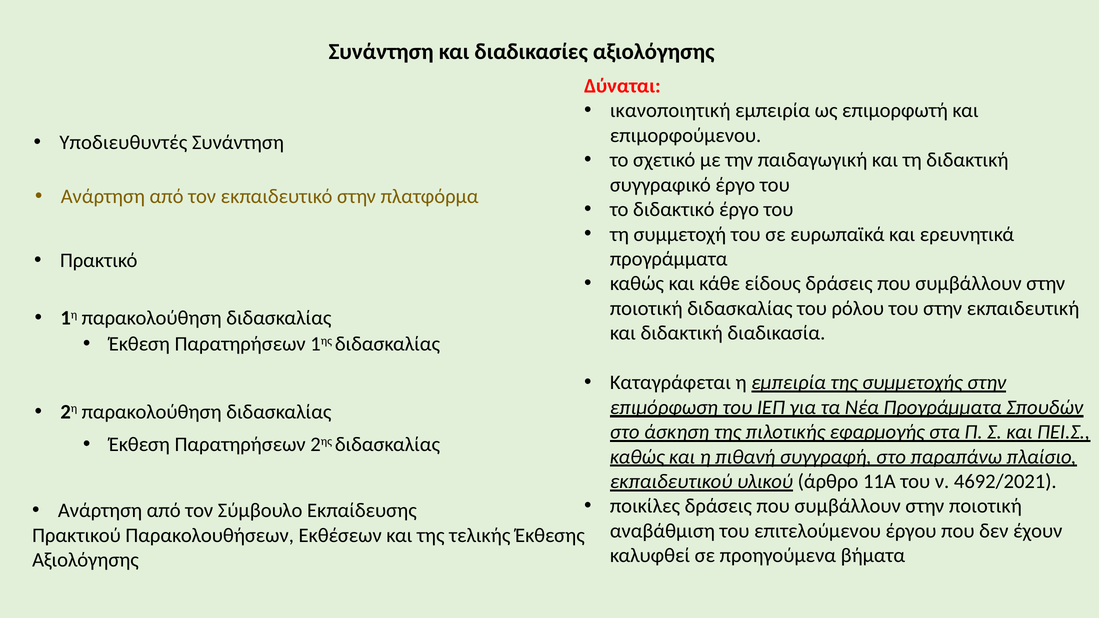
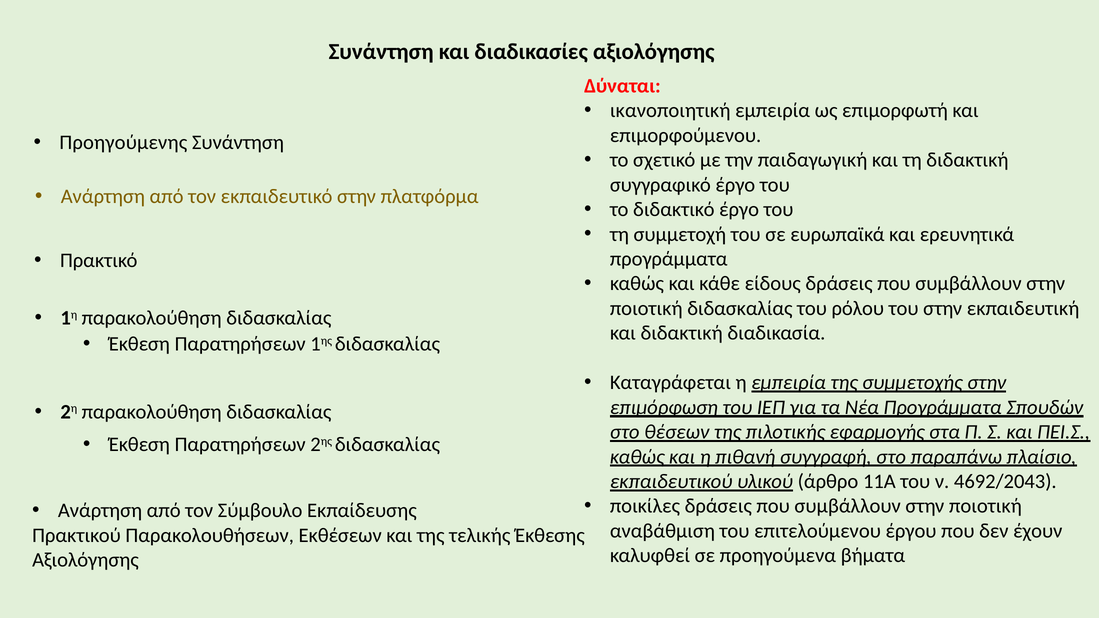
Yποδιευθυντές: Yποδιευθυντές -> Προηγούμενης (123, 143)
άσκηση: άσκηση -> θέσεων (677, 432)
4692/2021: 4692/2021 -> 4692/2043 (1005, 482)
